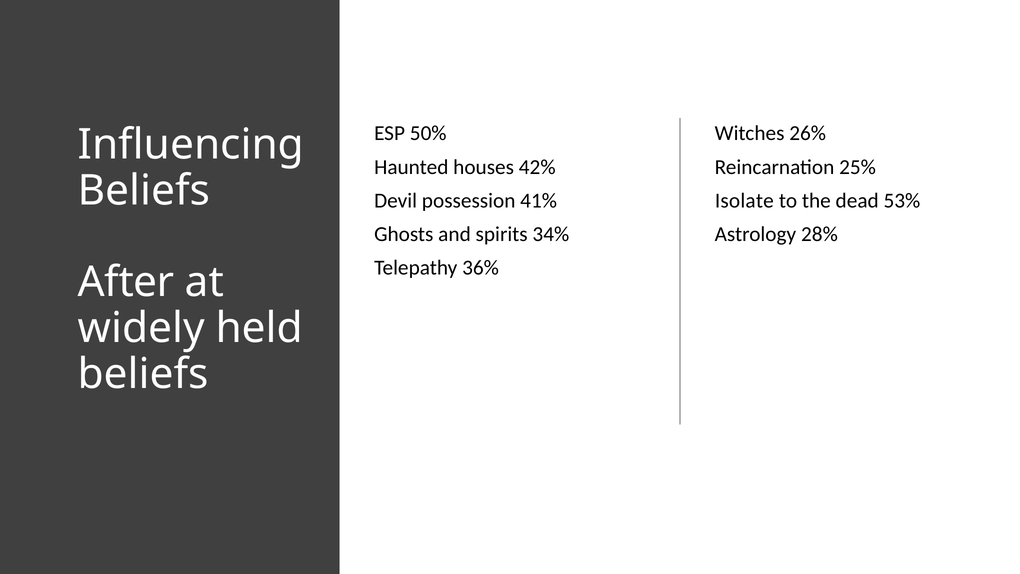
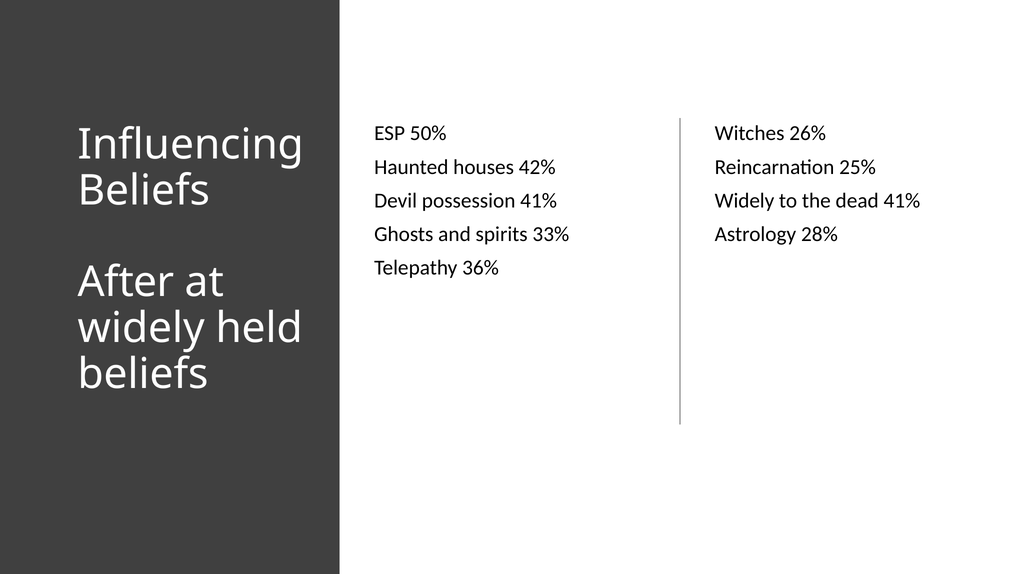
Isolate: Isolate -> Widely (744, 201)
dead 53%: 53% -> 41% (902, 201)
34%: 34% -> 33% (551, 234)
